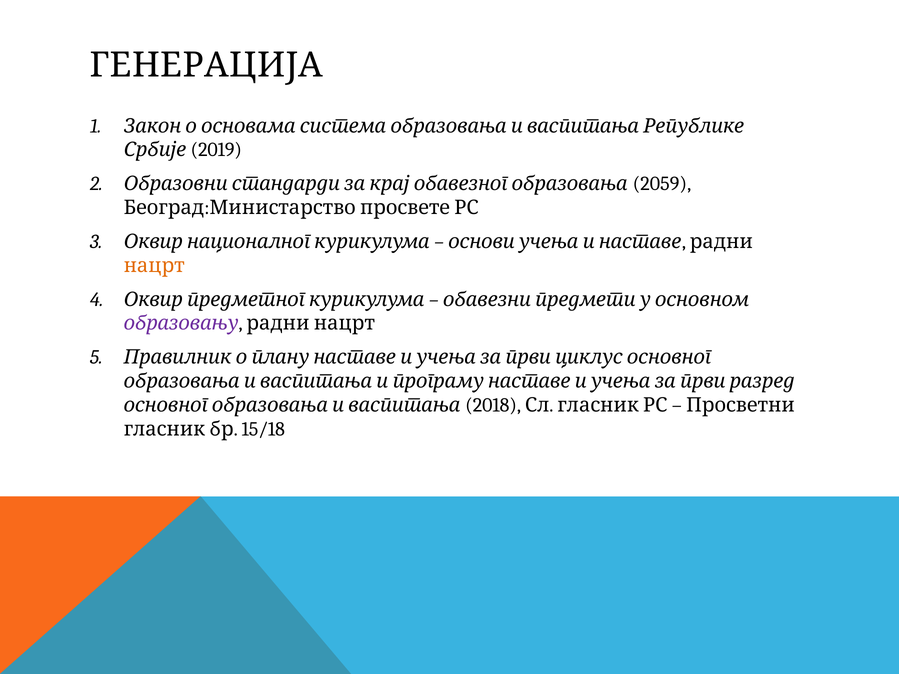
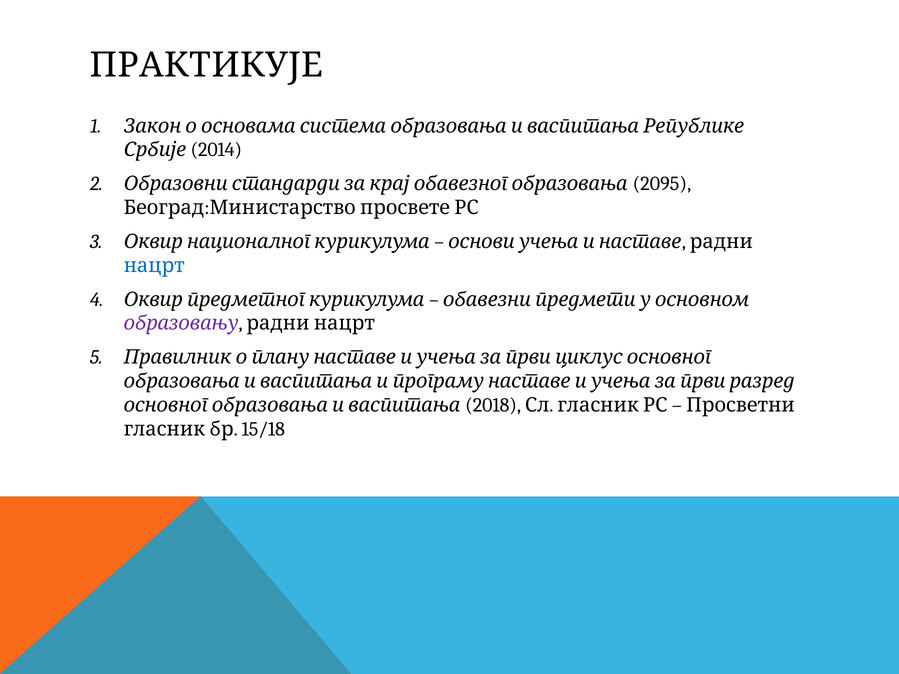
ГЕНЕРАЦИЈА: ГЕНЕРАЦИЈА -> ПРАКТИКУЈЕ (207, 65)
2019: 2019 -> 2014 (216, 150)
2059: 2059 -> 2095 (662, 184)
нацрт colour: orange -> blue (154, 266)
